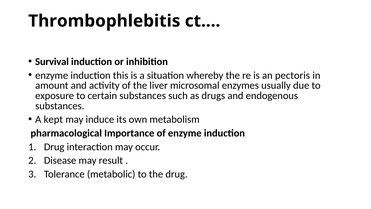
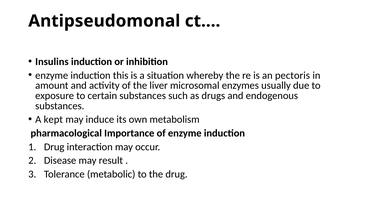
Thrombophlebitis: Thrombophlebitis -> Antipseudomonal (104, 21)
Survival: Survival -> Insulins (52, 62)
